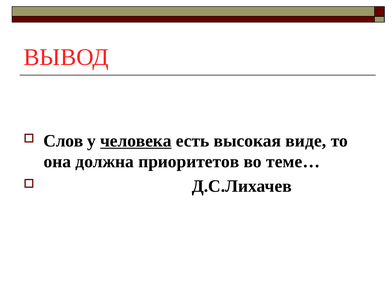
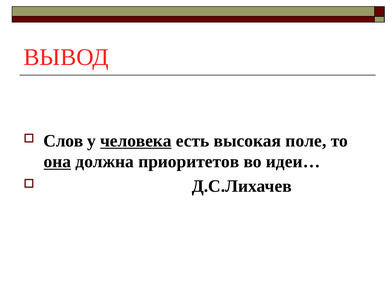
виде: виде -> поле (306, 141)
она underline: none -> present (57, 162)
теме…: теме… -> идеи… (293, 162)
